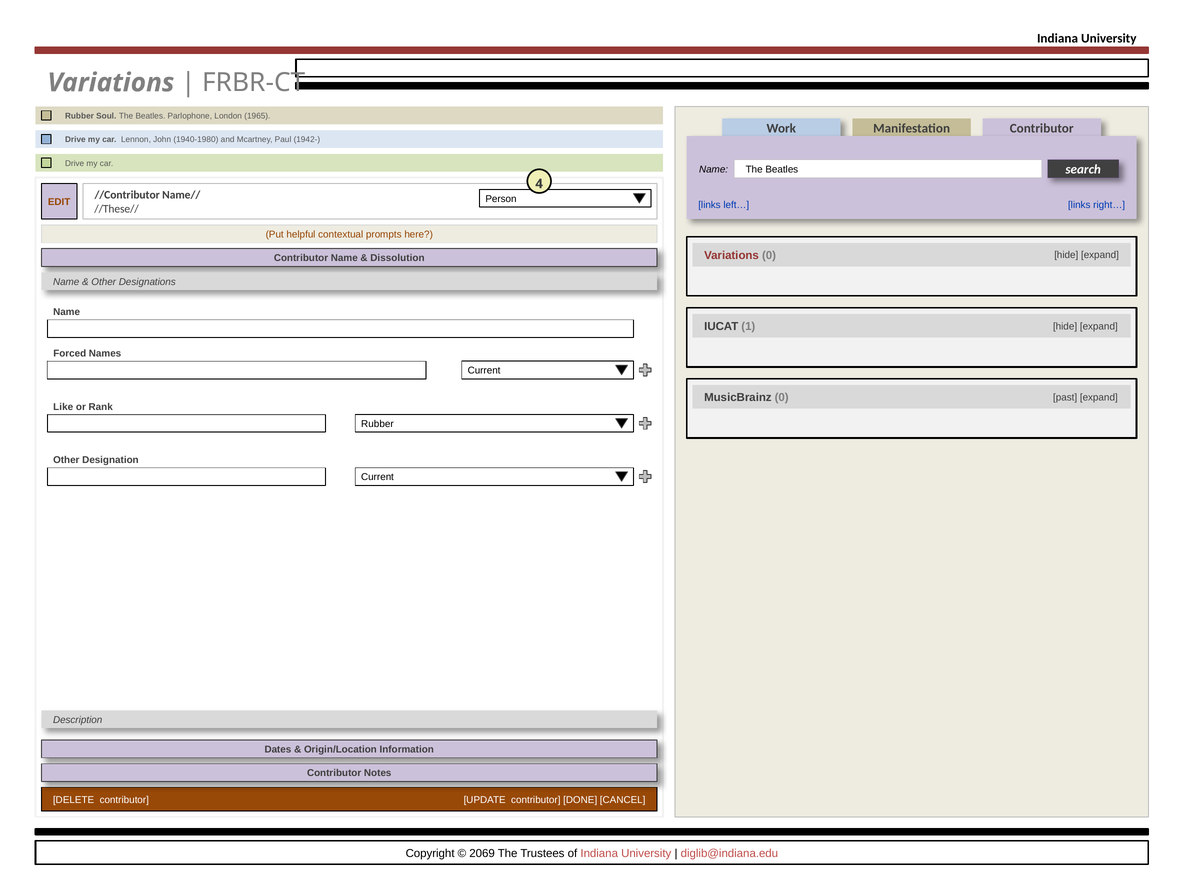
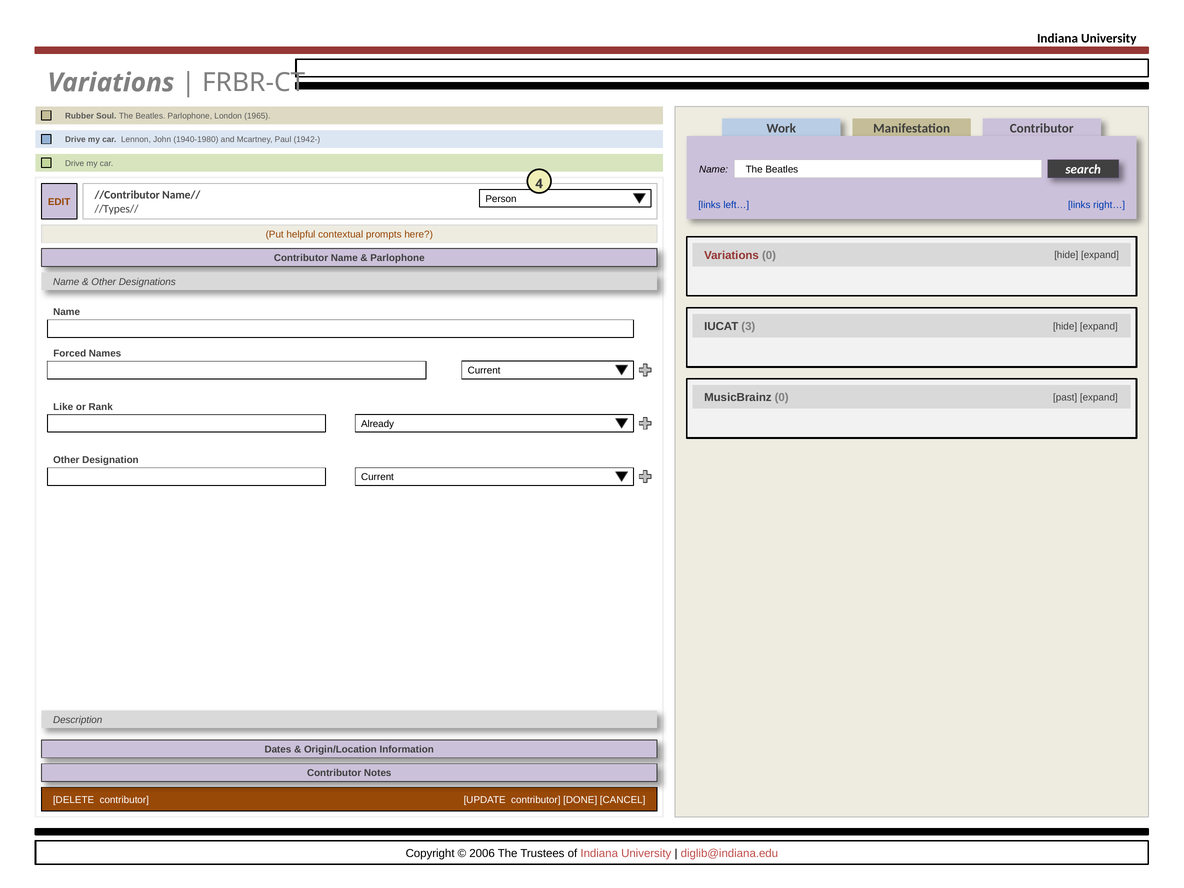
//These//: //These// -> //Types// (117, 209)
Dissolution: Dissolution -> Parlophone (397, 258)
1: 1 -> 3 (748, 327)
Rubber: Rubber -> Already (378, 424)
2069: 2069 -> 2006 (482, 853)
